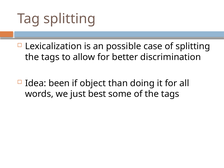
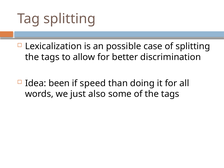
object: object -> speed (93, 83)
best: best -> also (97, 94)
